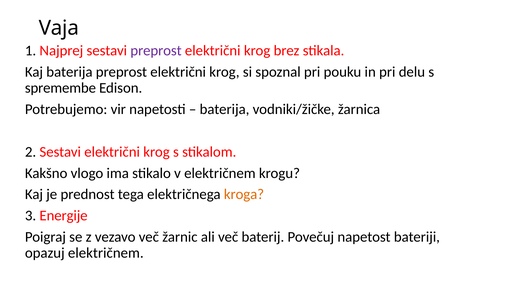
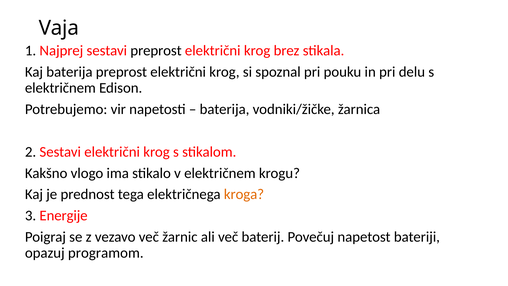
preprost colour: purple -> black (156, 50)
spremembe: spremembe -> električnem (60, 88)
opazuj električnem: električnem -> programom (106, 253)
